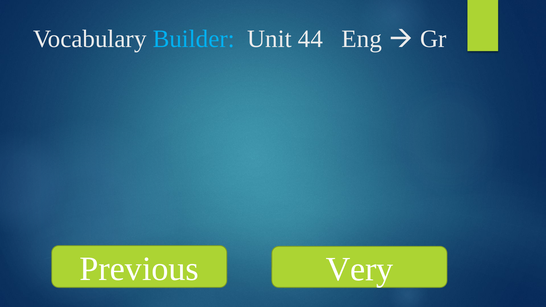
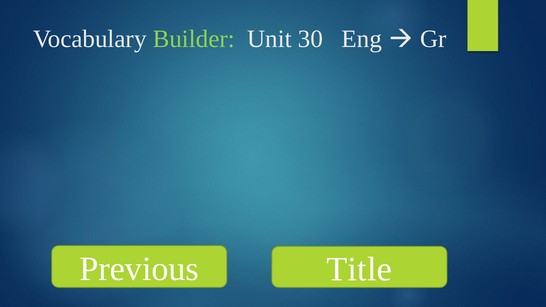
Builder colour: light blue -> light green (194, 39)
44: 44 -> 30 (310, 39)
Very: Very -> Title (359, 269)
